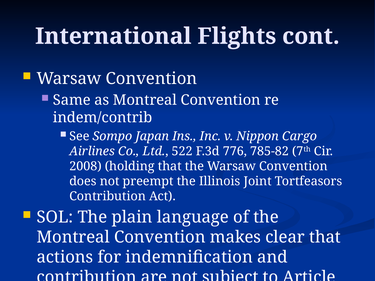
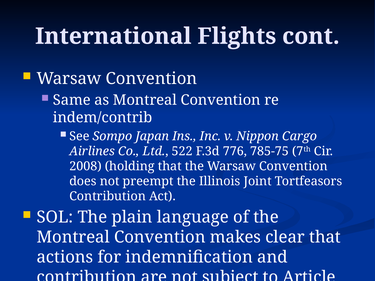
785-82: 785-82 -> 785-75 (270, 151)
